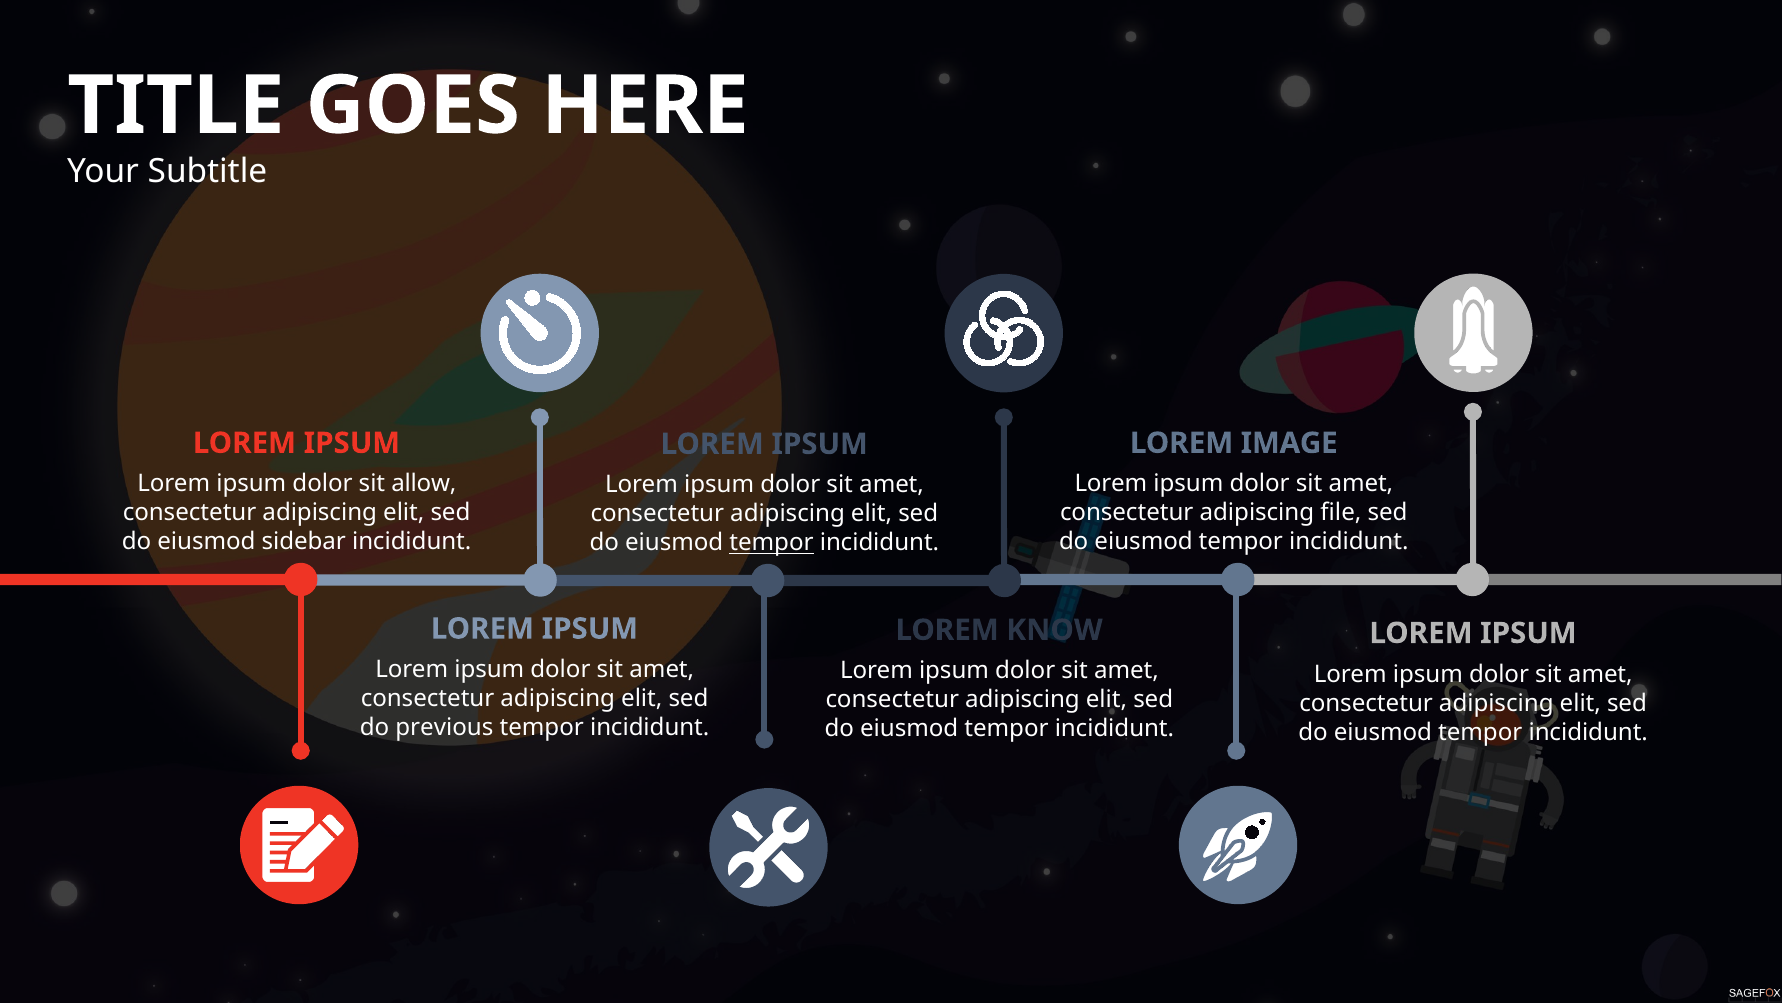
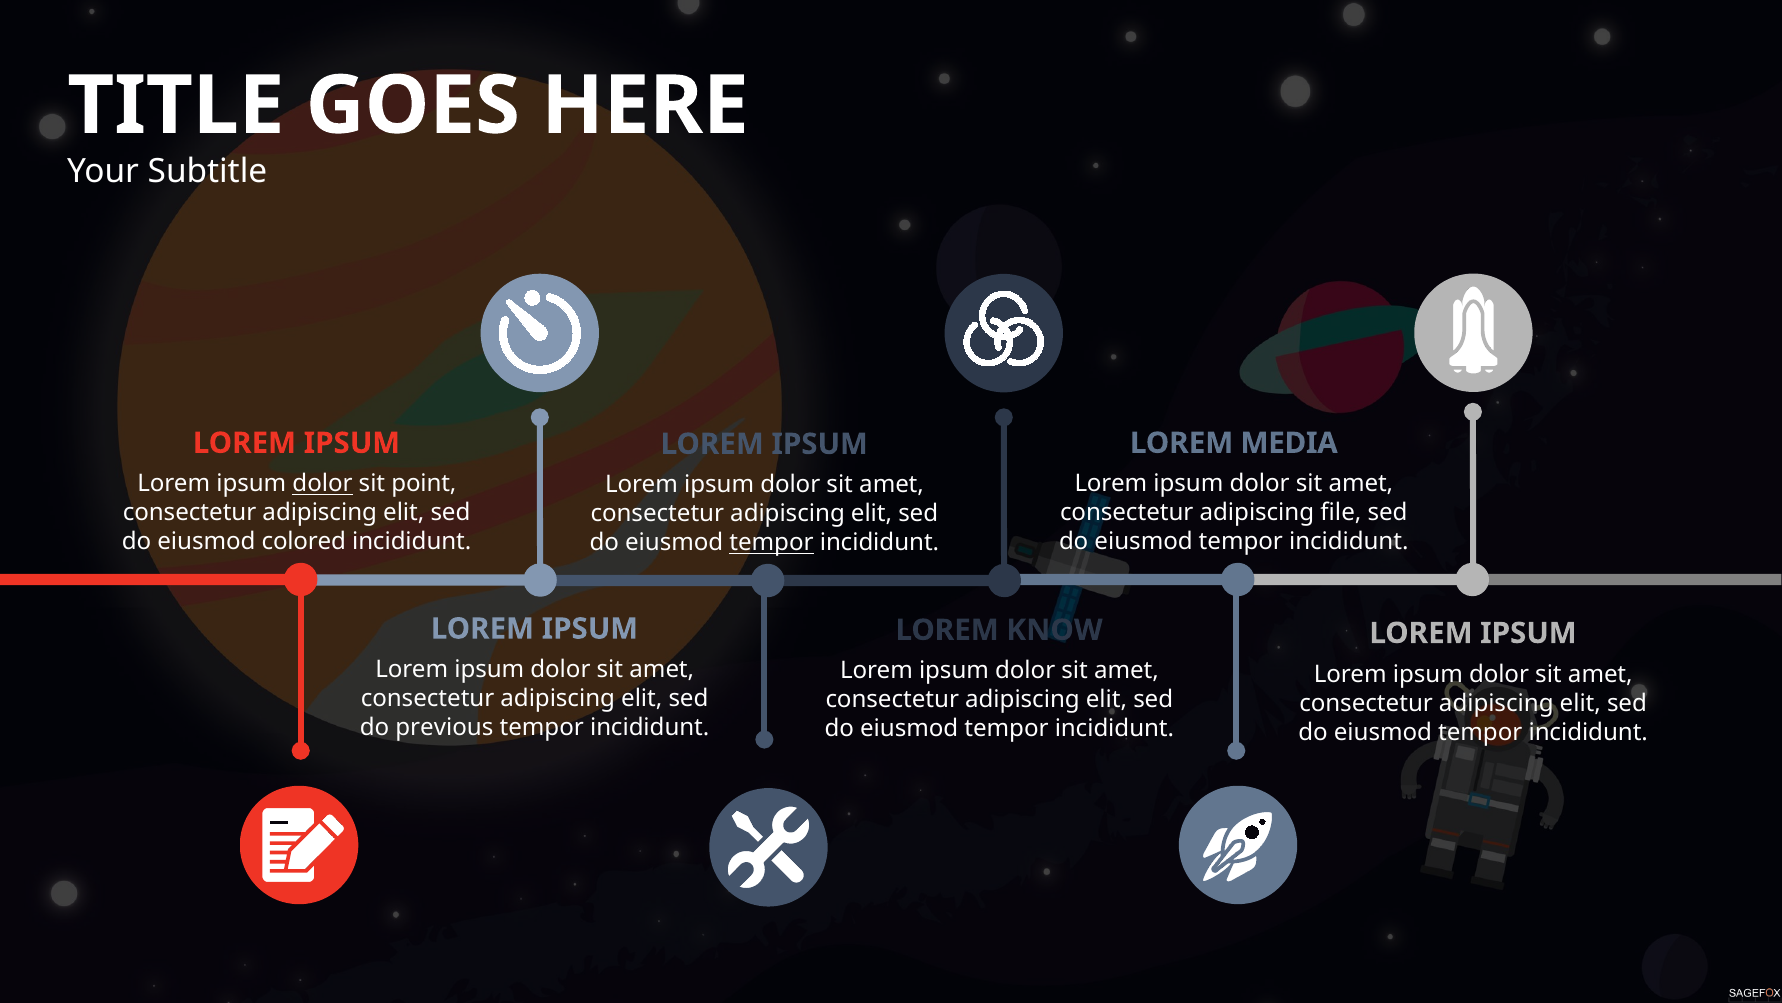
IMAGE: IMAGE -> MEDIA (1289, 443)
dolor underline: none -> present (323, 484)
allow: allow -> point (424, 484)
sidebar: sidebar -> colored (304, 542)
